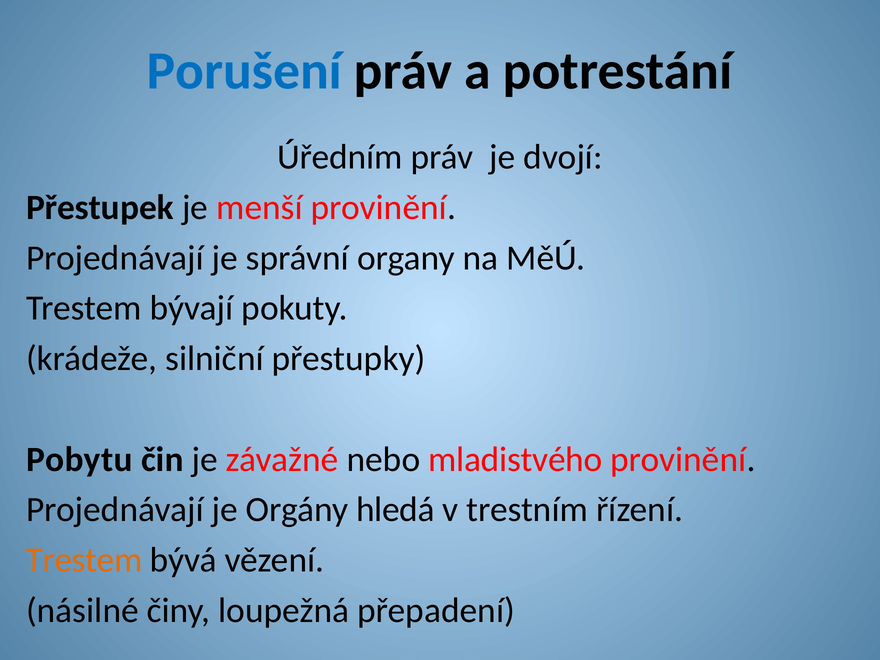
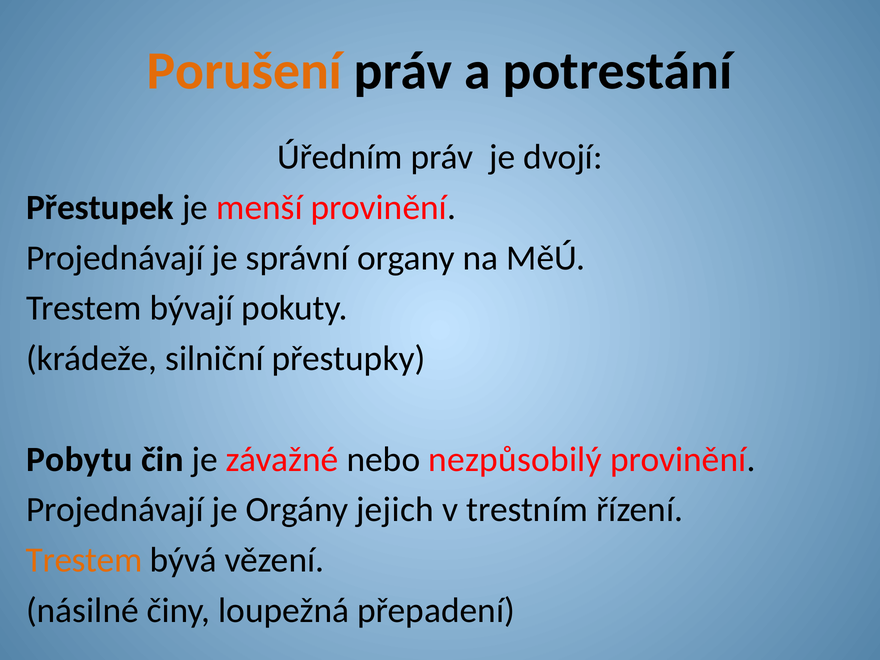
Porušení colour: blue -> orange (244, 71)
mladistvého: mladistvého -> nezpůsobilý (515, 459)
hledá: hledá -> jejich (395, 510)
